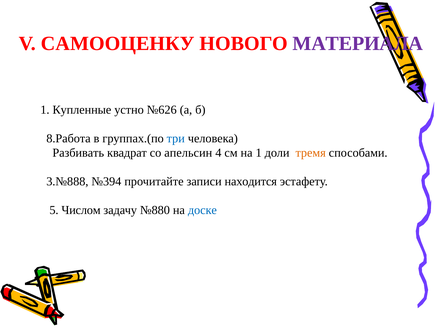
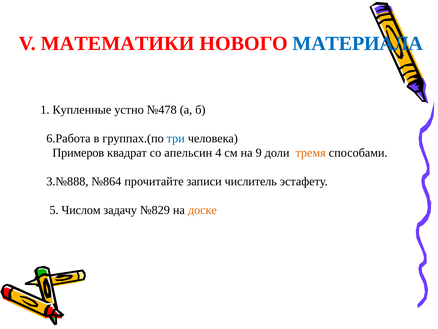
САМООЦЕНКУ: САМООЦЕНКУ -> МАТЕМАТИКИ (118, 43)
МАТЕРИАЛА colour: purple -> blue (358, 43)
№626: №626 -> №478 (162, 109)
8.Работа: 8.Работа -> 6.Работа (68, 138)
Разбивать: Разбивать -> Примеров (78, 153)
на 1: 1 -> 9 (259, 153)
№394: №394 -> №864 (106, 181)
находится: находится -> числитель (251, 181)
№880: №880 -> №829 (155, 210)
доске colour: blue -> orange (202, 210)
